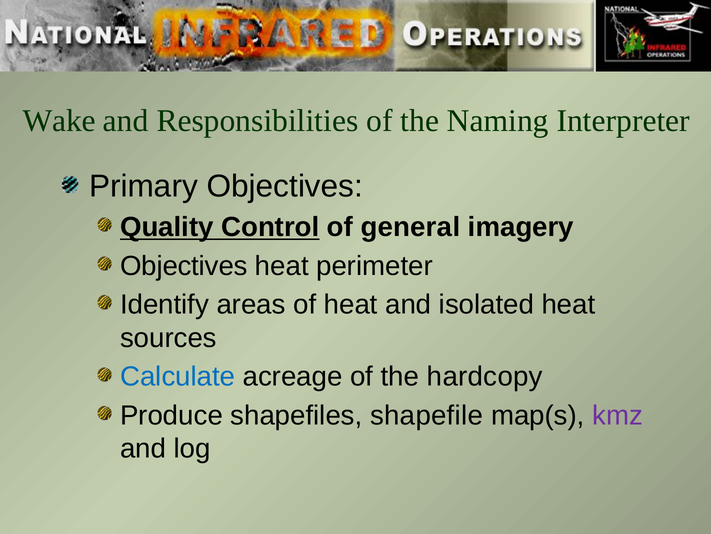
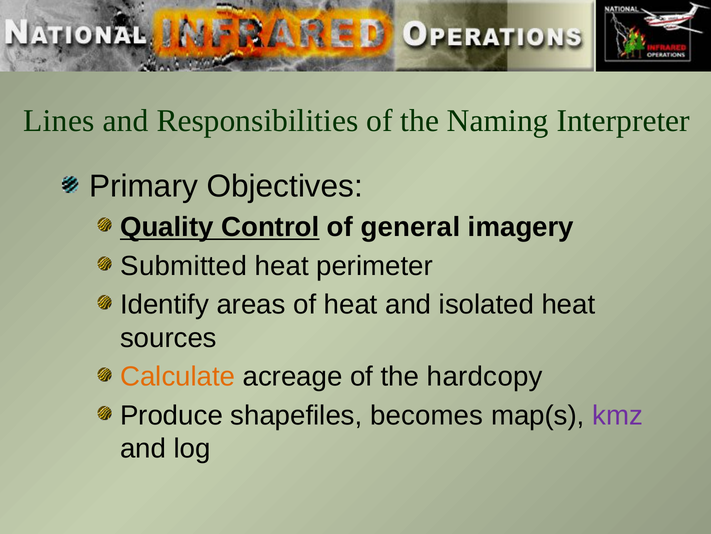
Wake: Wake -> Lines (59, 121)
Objectives: Objectives -> Submitted (184, 266)
Calculate colour: blue -> orange (178, 376)
shapefile: shapefile -> becomes (427, 415)
